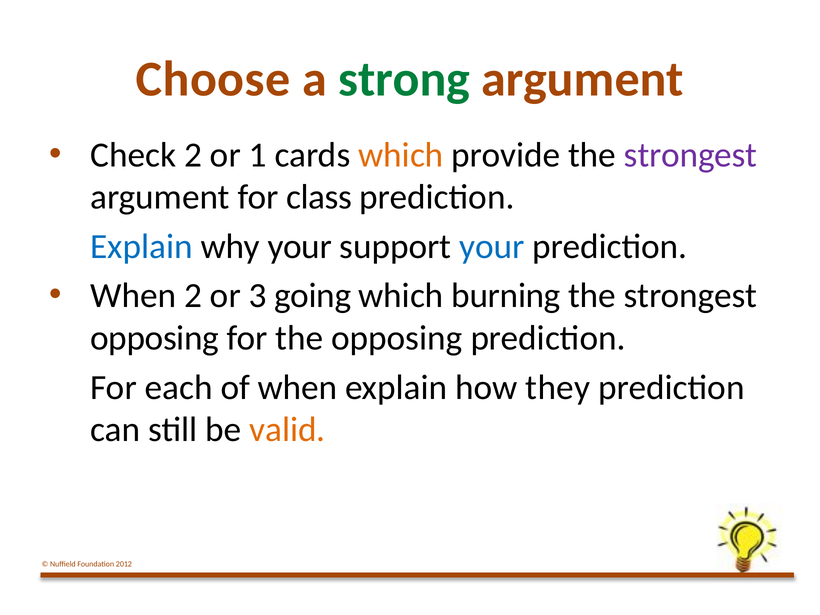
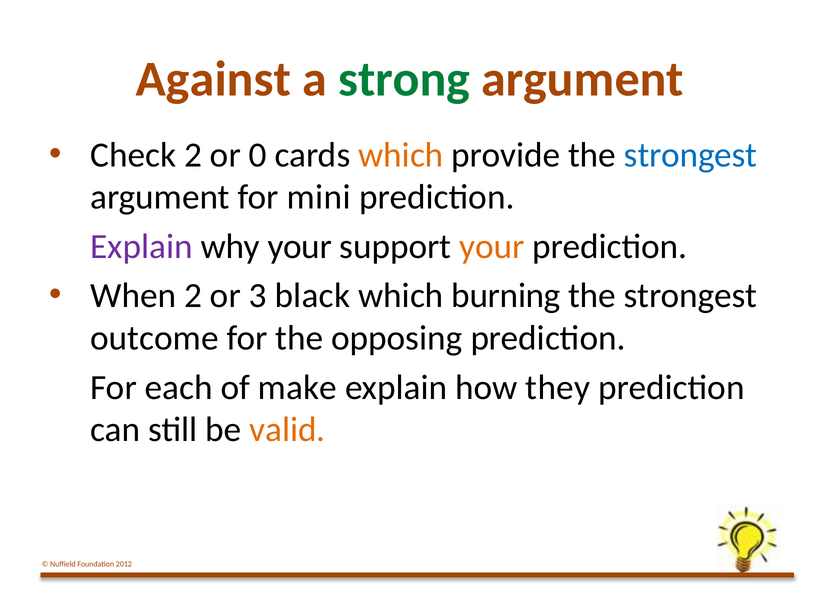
Choose: Choose -> Against (213, 79)
1: 1 -> 0 (258, 155)
strongest colour: purple -> blue (691, 155)
class: class -> mini (319, 197)
Explain colour: blue -> purple (142, 247)
your colour: blue -> orange (492, 247)
going: going -> black (312, 296)
opposing: opposing -> outcome (154, 338)
of when: when -> make (297, 387)
